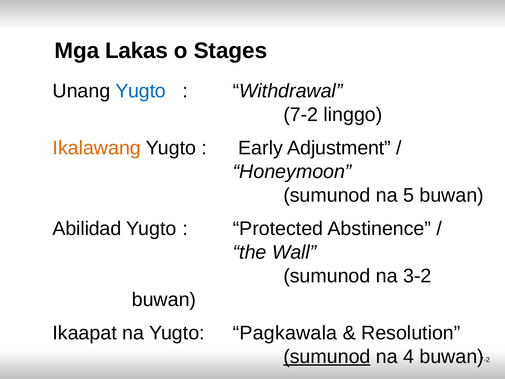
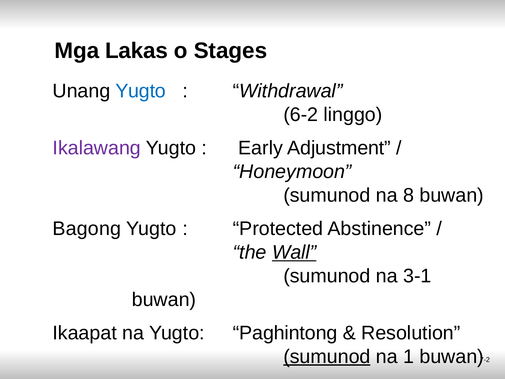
7-2: 7-2 -> 6-2 (301, 115)
Ikalawang colour: orange -> purple (97, 148)
5: 5 -> 8 (409, 195)
Abilidad: Abilidad -> Bagong (87, 229)
Wall underline: none -> present (294, 252)
3-2: 3-2 -> 3-1 (417, 276)
Pagkawala: Pagkawala -> Paghintong (285, 333)
4: 4 -> 1 (409, 356)
